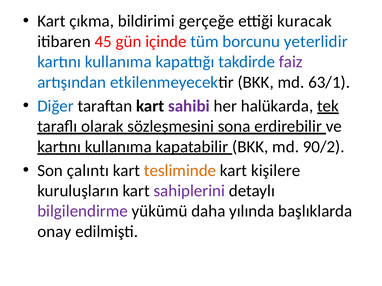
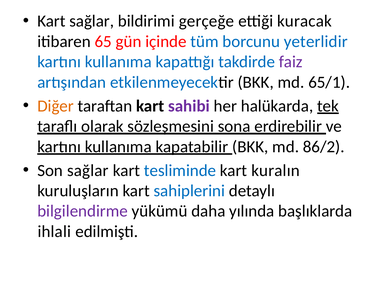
Kart çıkma: çıkma -> sağlar (92, 21)
45: 45 -> 65 (103, 42)
63/1: 63/1 -> 65/1 (329, 82)
Diğer colour: blue -> orange (56, 106)
90/2: 90/2 -> 86/2 (324, 147)
Son çalıntı: çalıntı -> sağlar (88, 171)
tesliminde colour: orange -> blue (180, 171)
kişilere: kişilere -> kuralın (276, 171)
sahiplerini colour: purple -> blue (189, 191)
onay: onay -> ihlali (54, 232)
